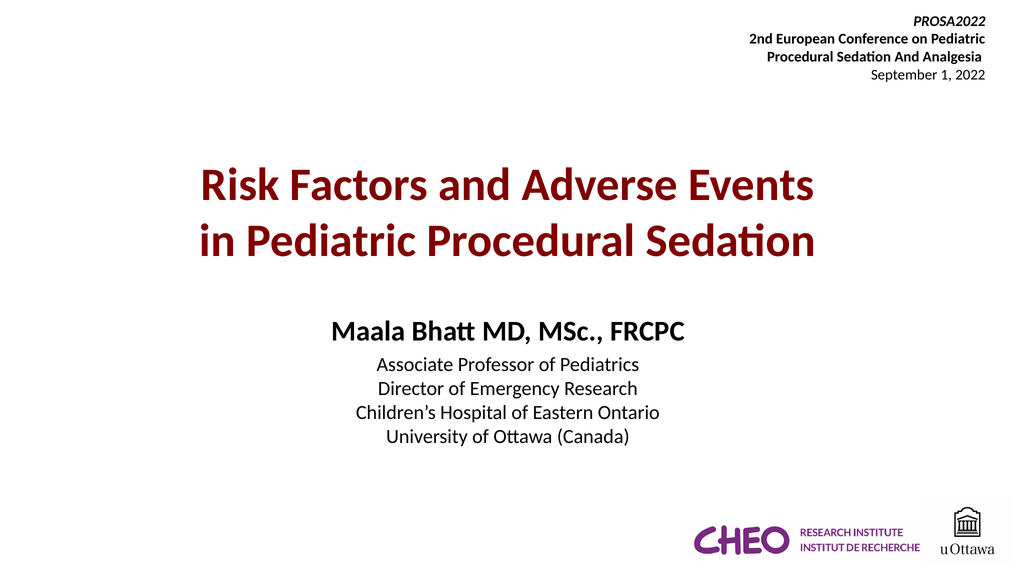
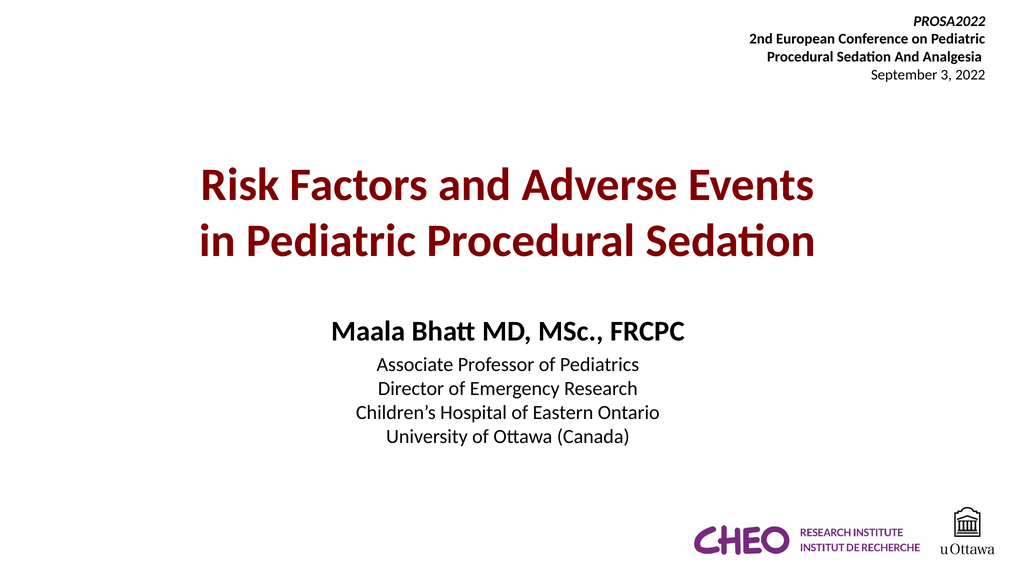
1: 1 -> 3 (946, 75)
